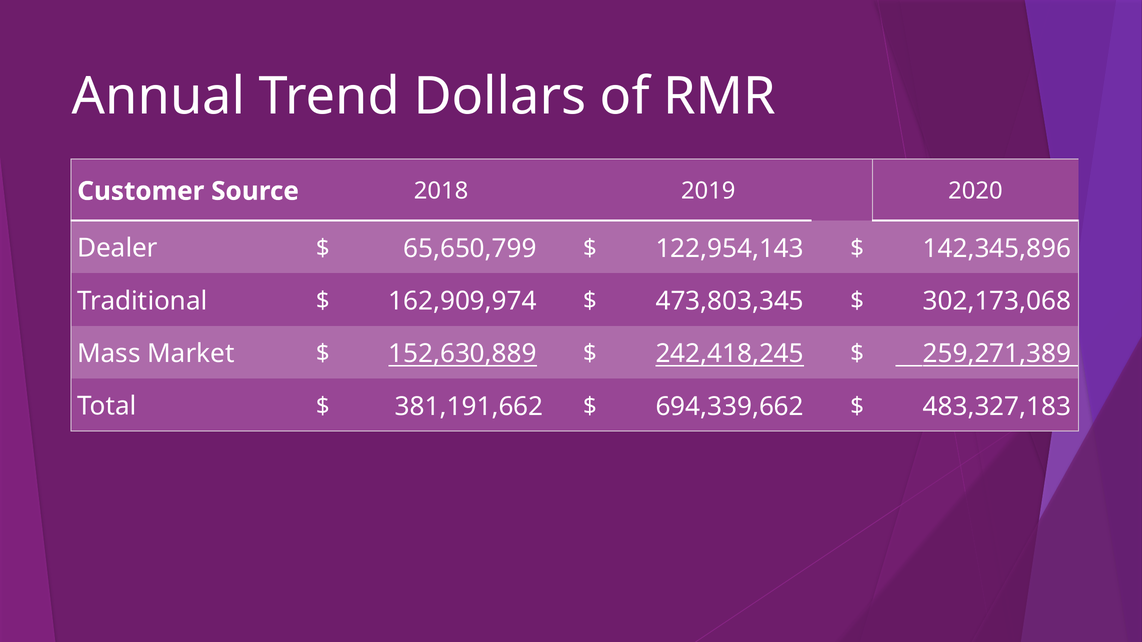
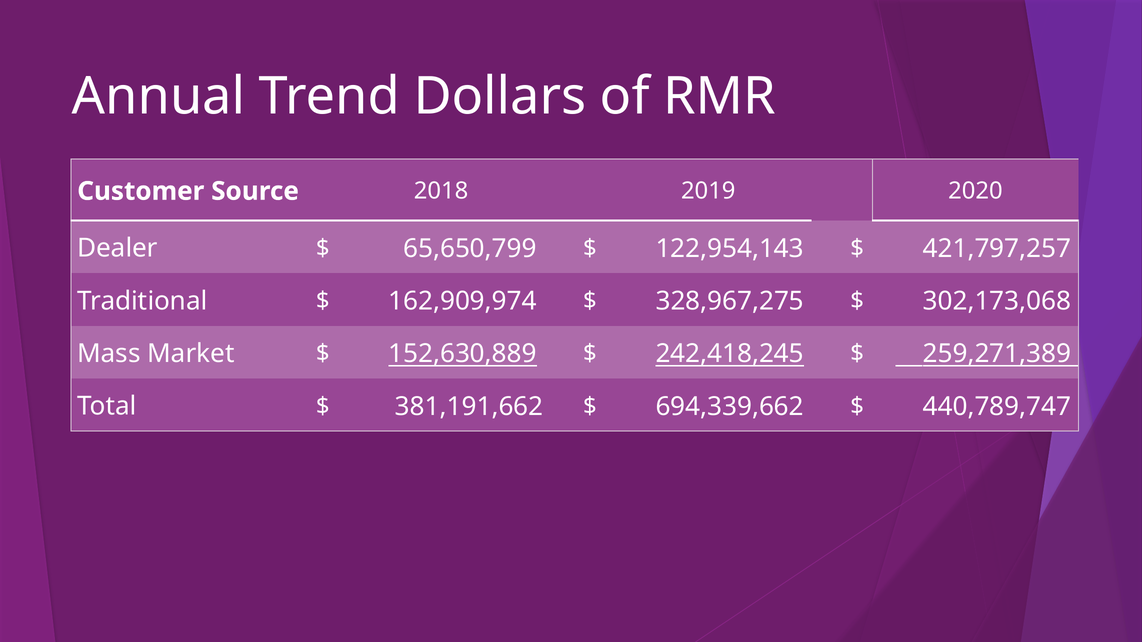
142,345,896: 142,345,896 -> 421,797,257 (997, 249)
473,803,345: 473,803,345 -> 328,967,275 (730, 301)
483,327,183: 483,327,183 -> 440,789,747 (997, 407)
